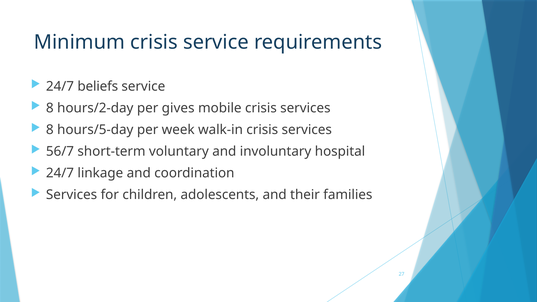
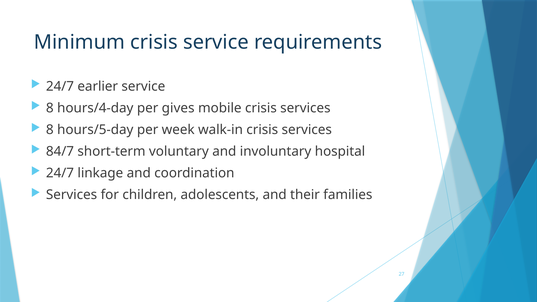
beliefs: beliefs -> earlier (98, 86)
hours/2-day: hours/2-day -> hours/4-day (95, 108)
56/7: 56/7 -> 84/7 (60, 151)
